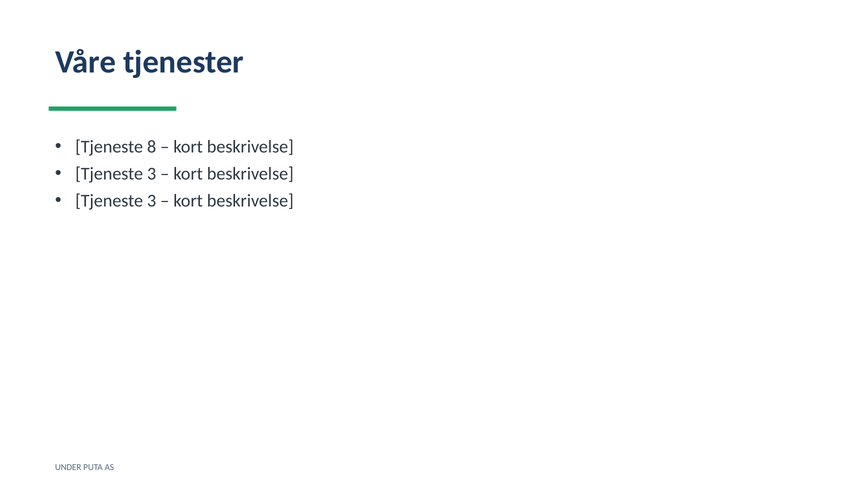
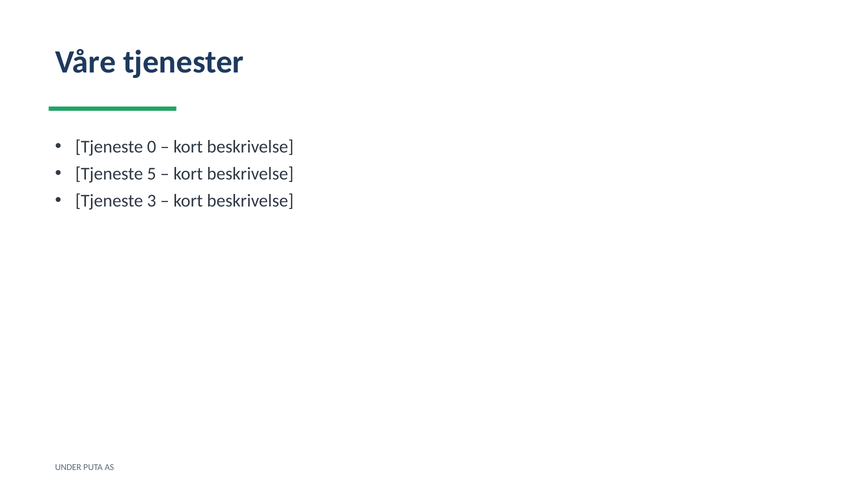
8: 8 -> 0 (152, 147)
3: 3 -> 5 (152, 174)
